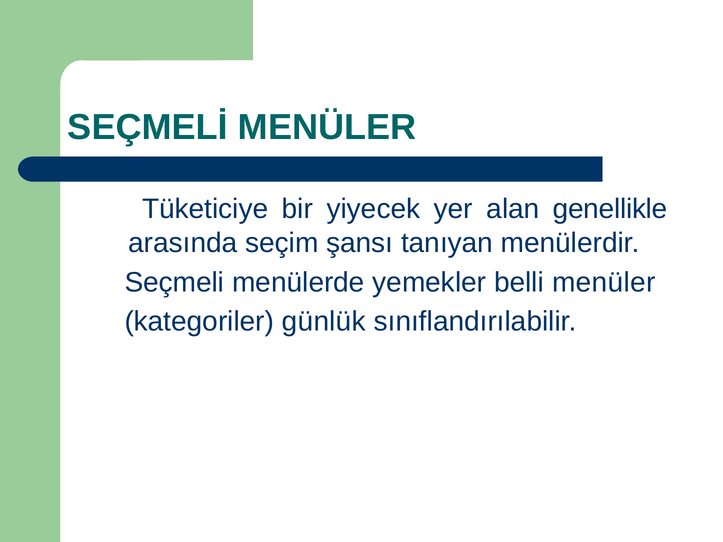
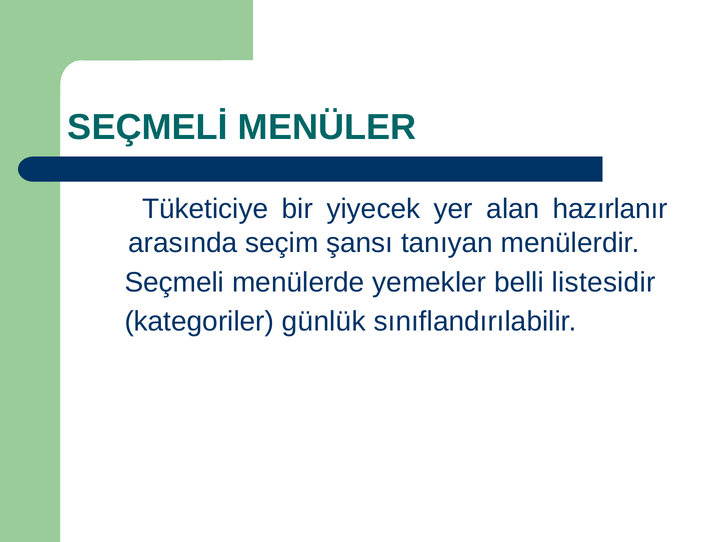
genellikle: genellikle -> hazırlanır (610, 209)
belli menüler: menüler -> listesidir (604, 282)
